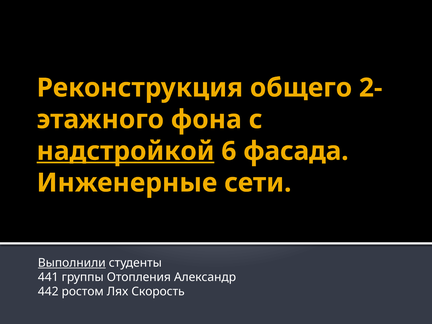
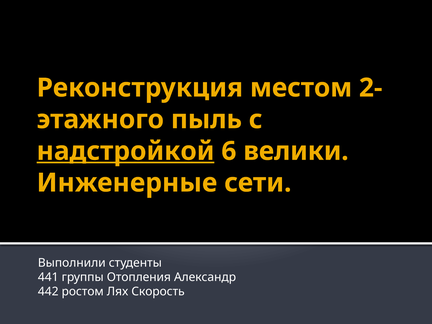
общего: общего -> местом (301, 88)
фона: фона -> пыль (206, 119)
фасада: фасада -> велики (296, 151)
Выполнили underline: present -> none (72, 263)
